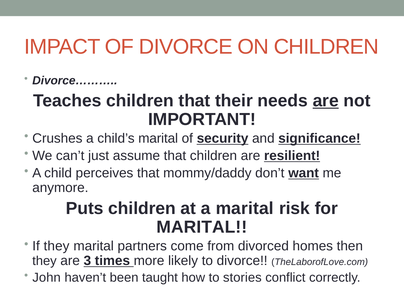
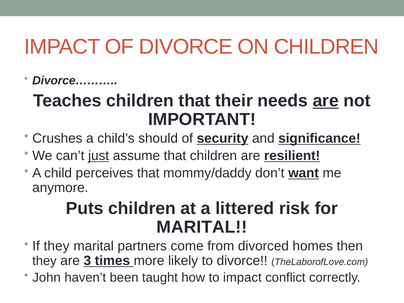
child’s marital: marital -> should (158, 138)
just underline: none -> present (99, 156)
a marital: marital -> littered (245, 208)
to stories: stories -> impact (242, 278)
